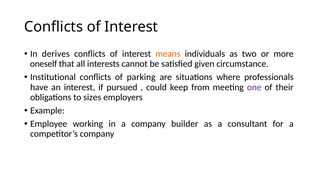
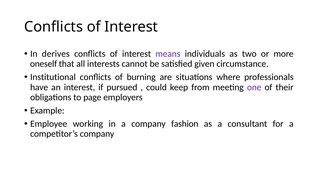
means colour: orange -> purple (168, 54)
parking: parking -> burning (141, 77)
sizes: sizes -> page (92, 97)
builder: builder -> fashion (185, 124)
